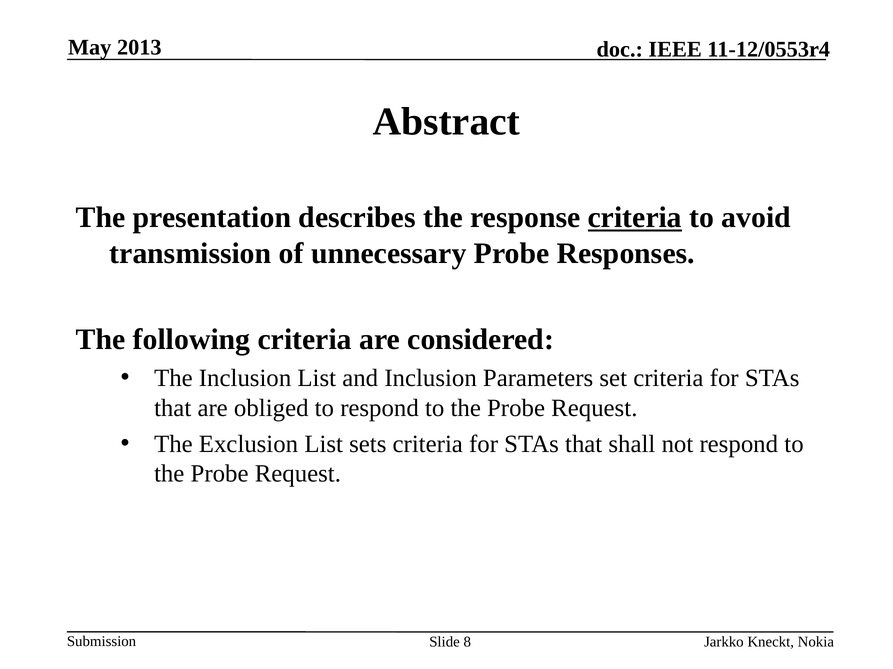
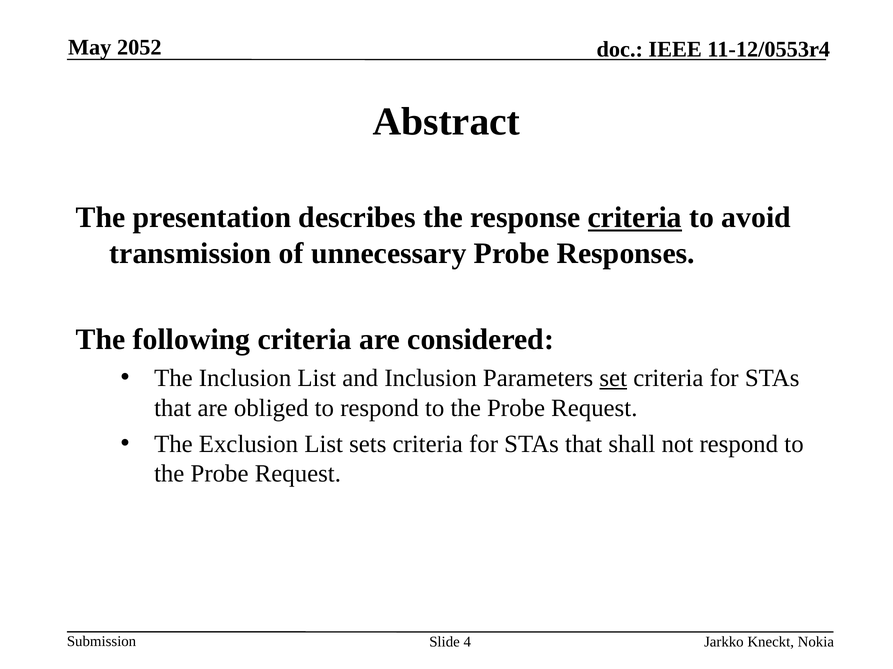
2013: 2013 -> 2052 (139, 47)
set underline: none -> present (613, 379)
8: 8 -> 4 (467, 642)
